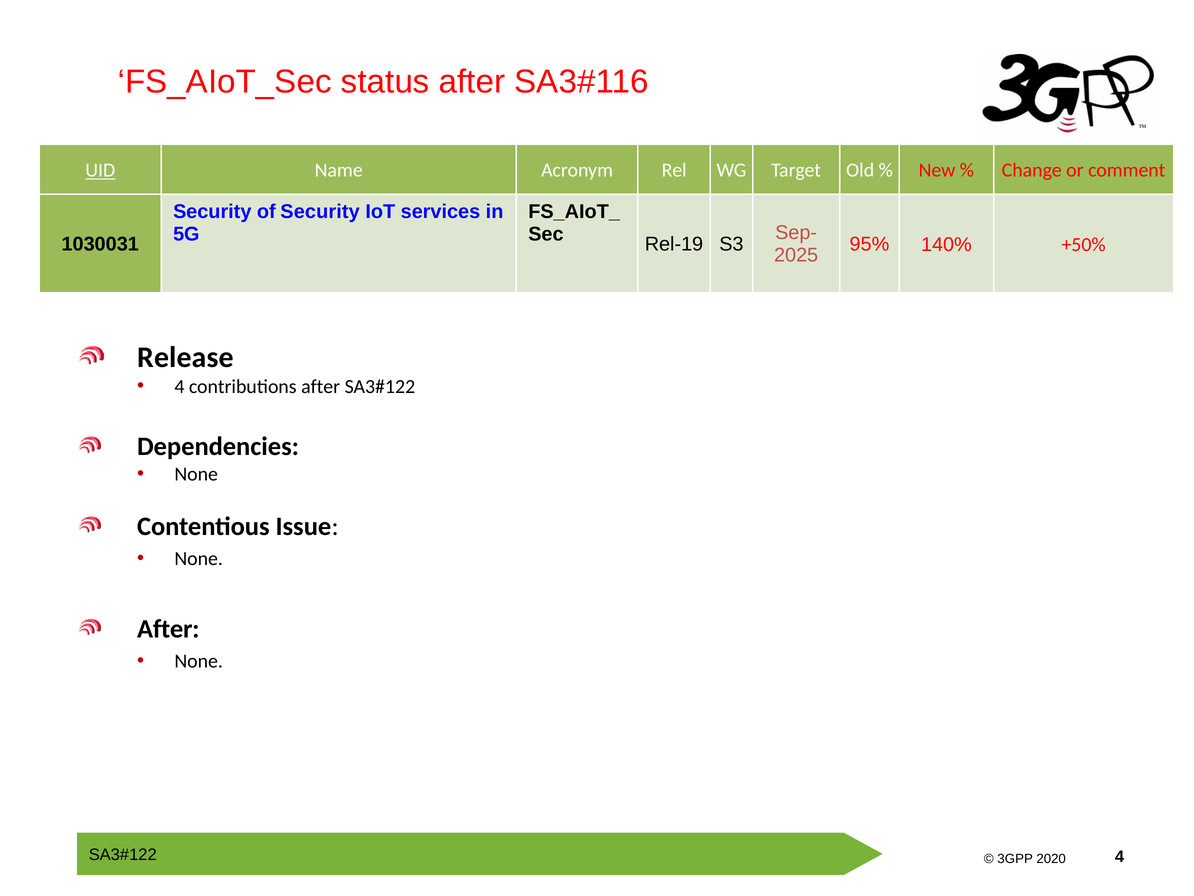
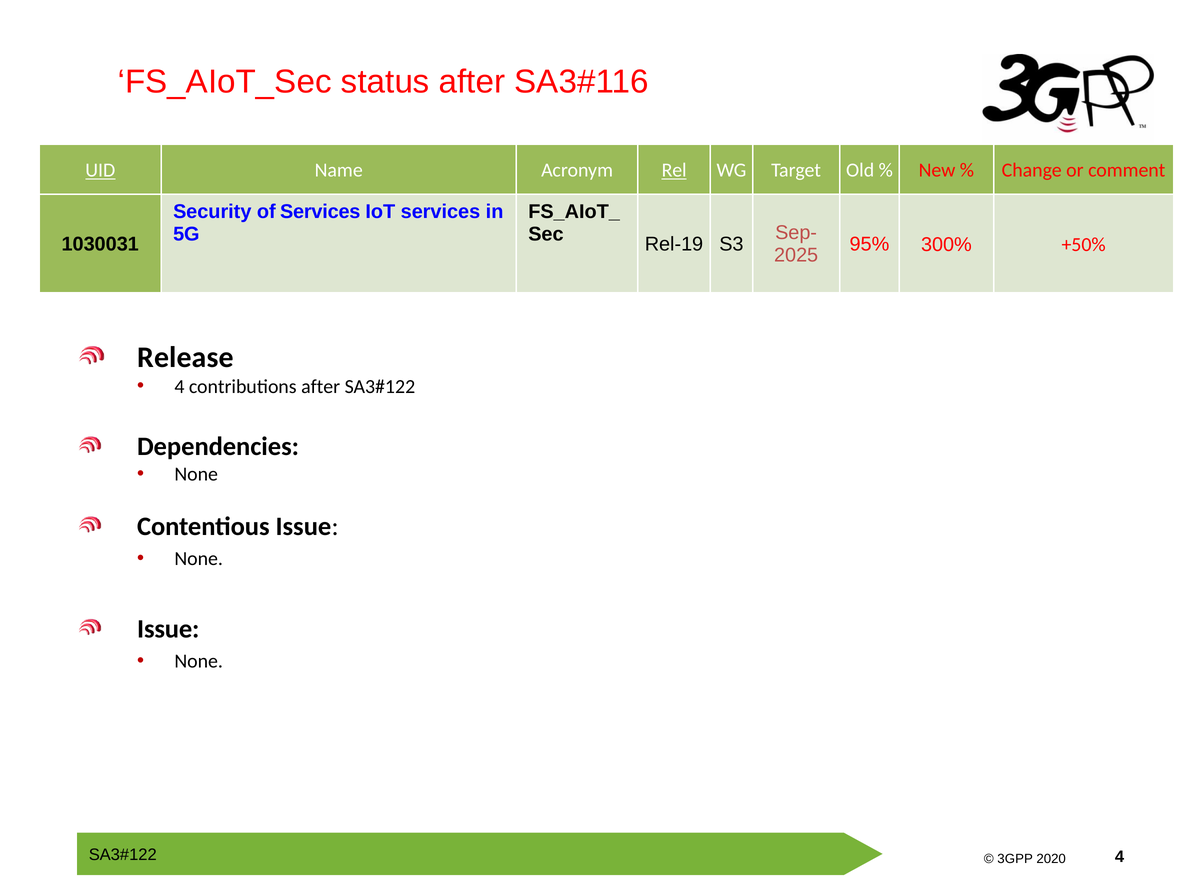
Rel underline: none -> present (674, 170)
of Security: Security -> Services (320, 212)
140%: 140% -> 300% (946, 245)
After: After -> Issue (168, 628)
